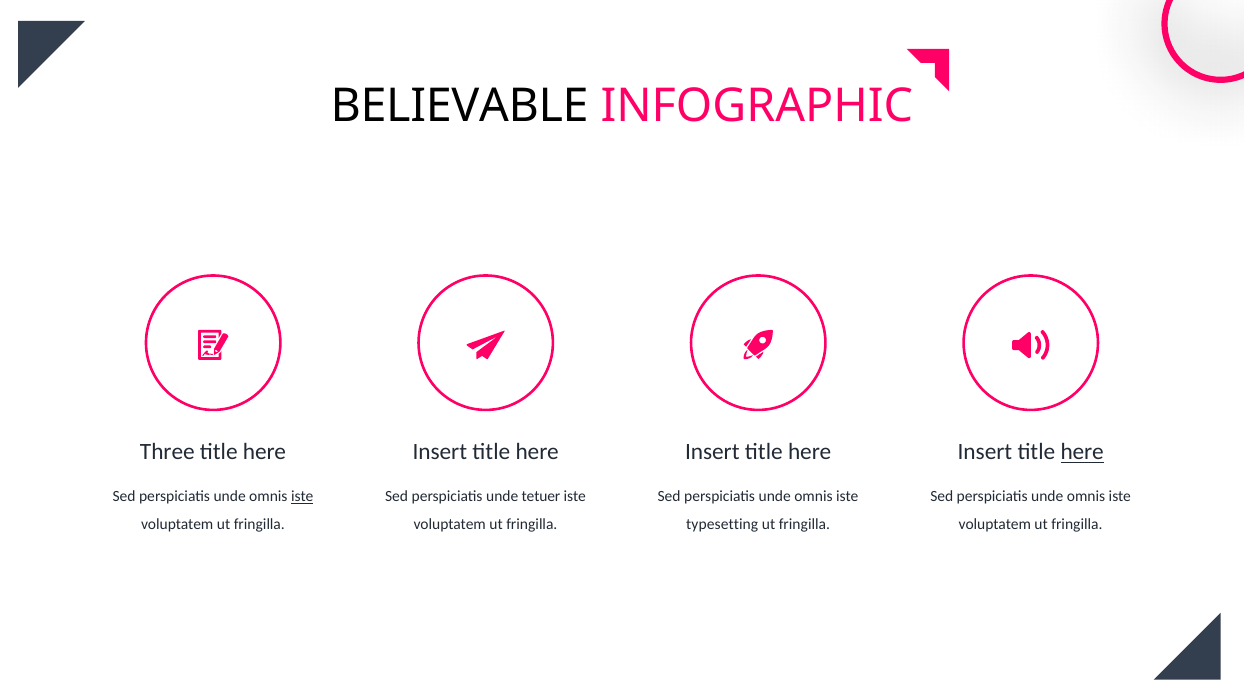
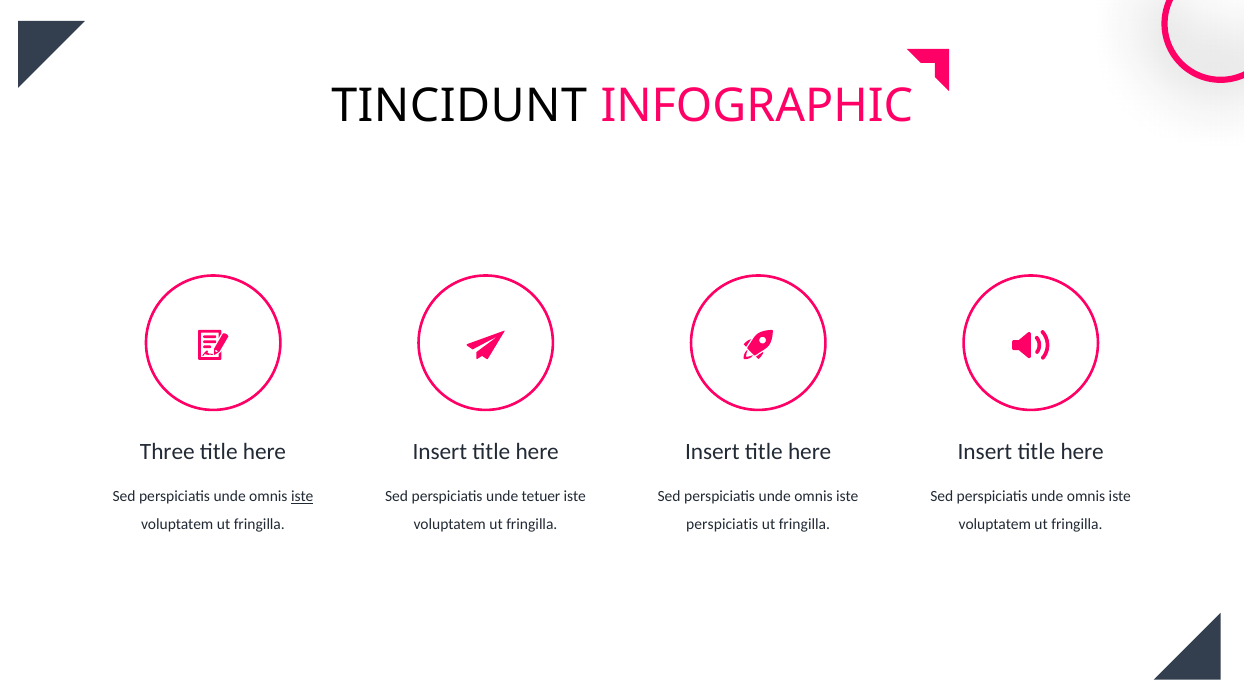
BELIEVABLE: BELIEVABLE -> TINCIDUNT (459, 106)
here underline: present -> none (1082, 452)
typesetting: typesetting -> perspiciatis (722, 524)
